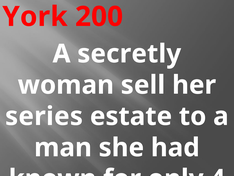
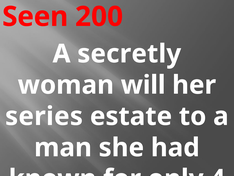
York: York -> Seen (35, 17)
sell: sell -> will (143, 85)
